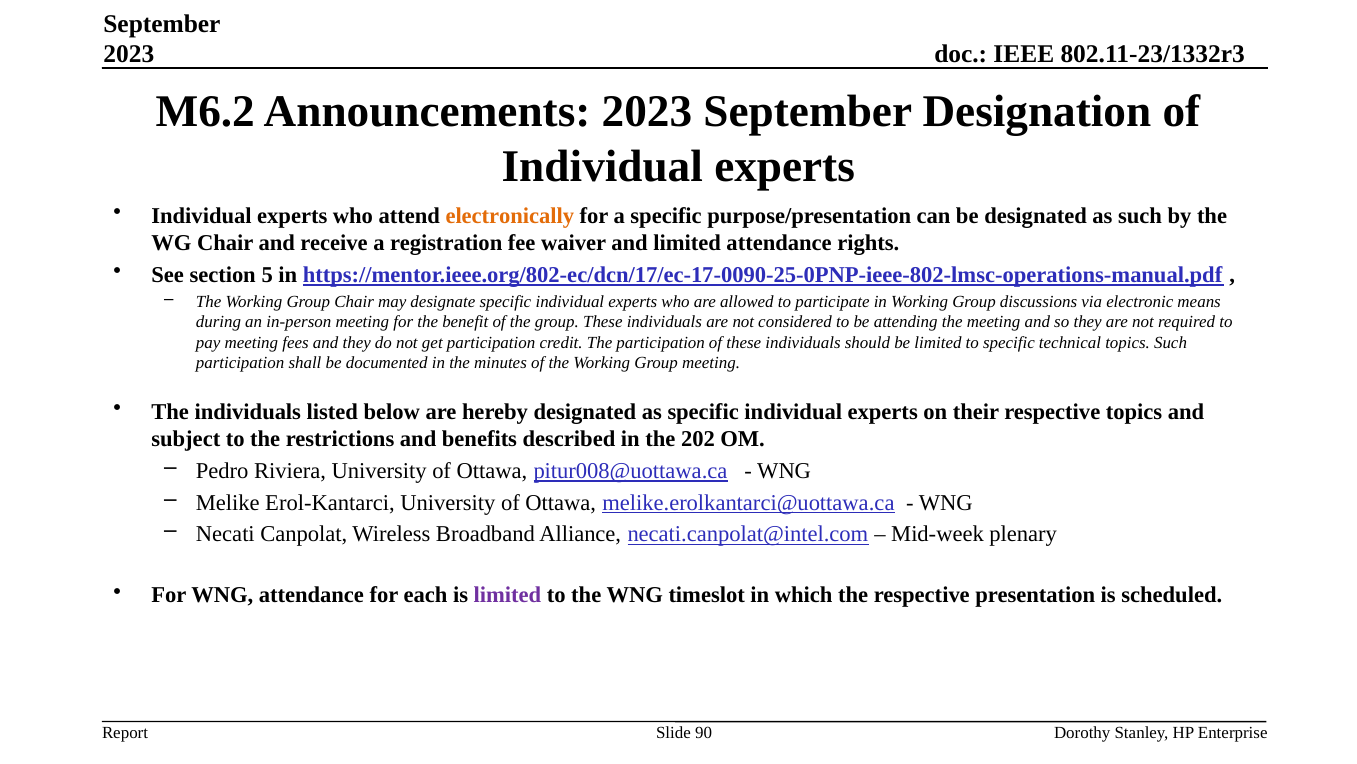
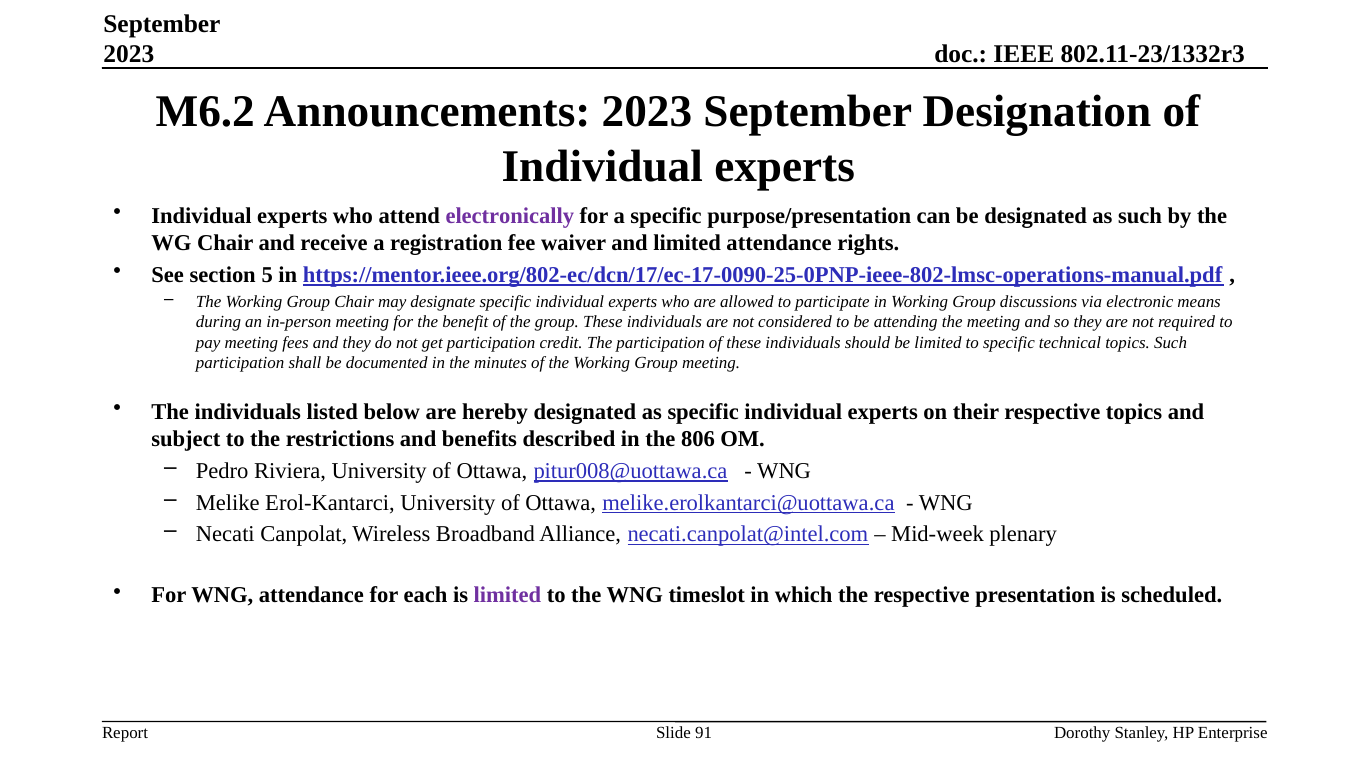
electronically colour: orange -> purple (510, 216)
202: 202 -> 806 (698, 439)
90: 90 -> 91 (704, 732)
